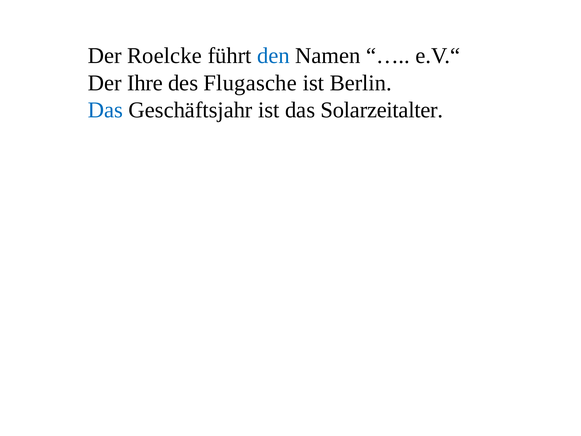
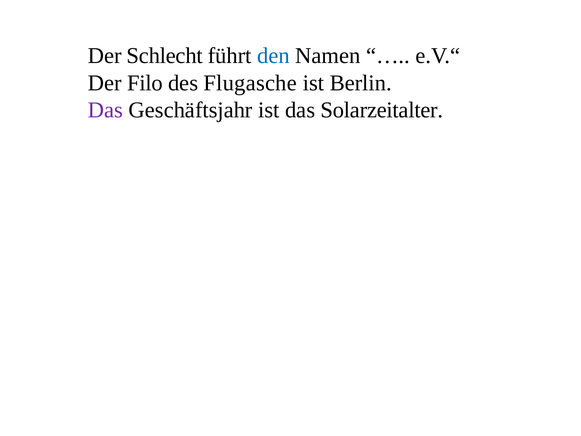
Roelcke: Roelcke -> Schlecht (165, 56)
Ihre: Ihre -> Filo (145, 83)
Das colour: blue -> purple (106, 110)
